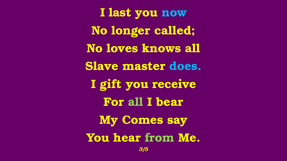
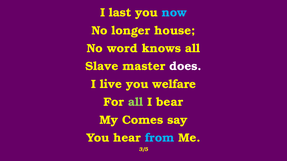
called: called -> house (175, 31)
loves: loves -> word (122, 49)
does colour: light blue -> white (186, 66)
gift: gift -> live (111, 84)
receive: receive -> welfare (174, 84)
from colour: light green -> light blue (160, 138)
